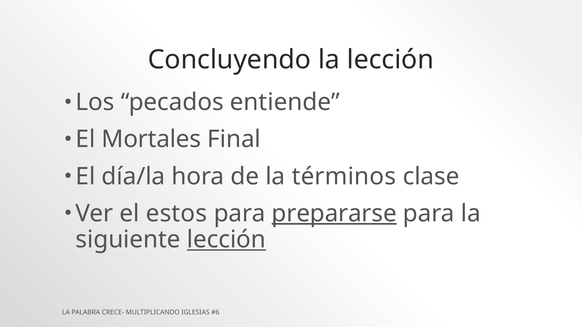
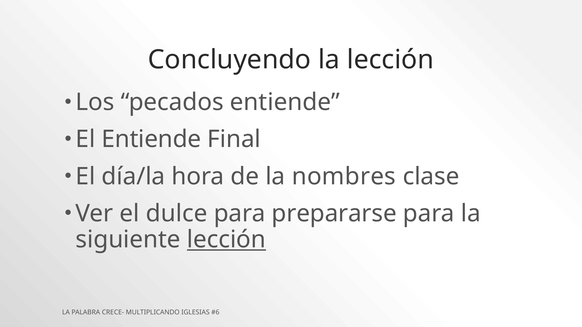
El Mortales: Mortales -> Entiende (151, 140)
términos: términos -> nombres (344, 177)
estos: estos -> dulce (177, 214)
prepararse underline: present -> none (334, 214)
